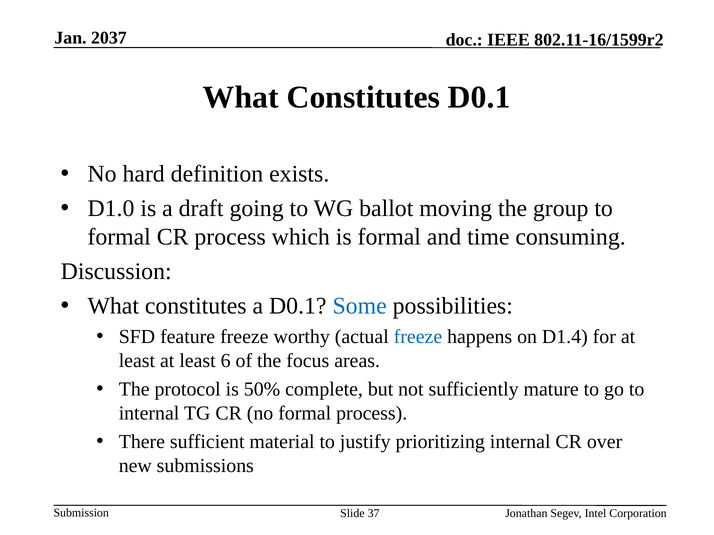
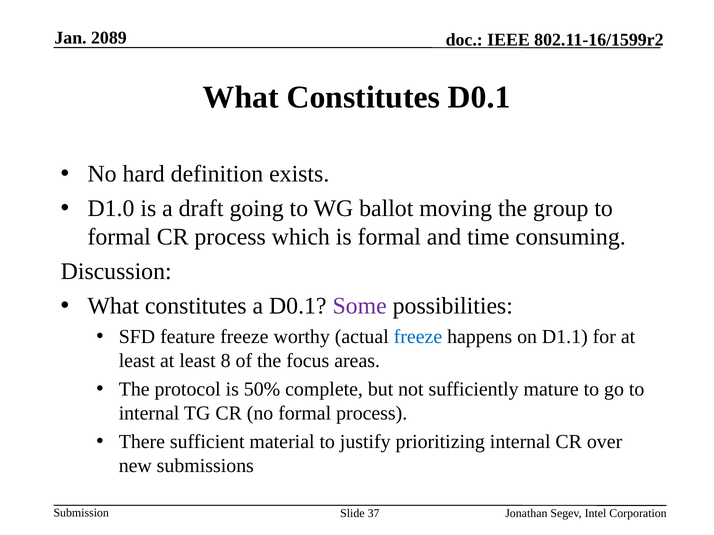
2037: 2037 -> 2089 (109, 38)
Some colour: blue -> purple (360, 306)
D1.4: D1.4 -> D1.1 (565, 337)
6: 6 -> 8 (226, 361)
